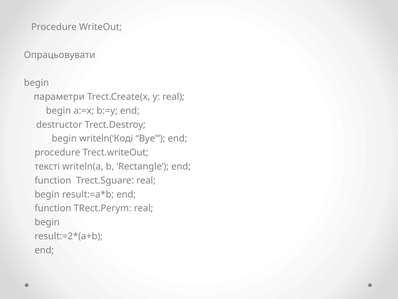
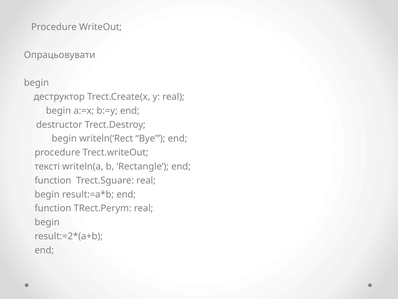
параметри: параметри -> деструктор (59, 97)
writeln(‘Коді: writeln(‘Коді -> writeln(‘Rect (106, 138)
